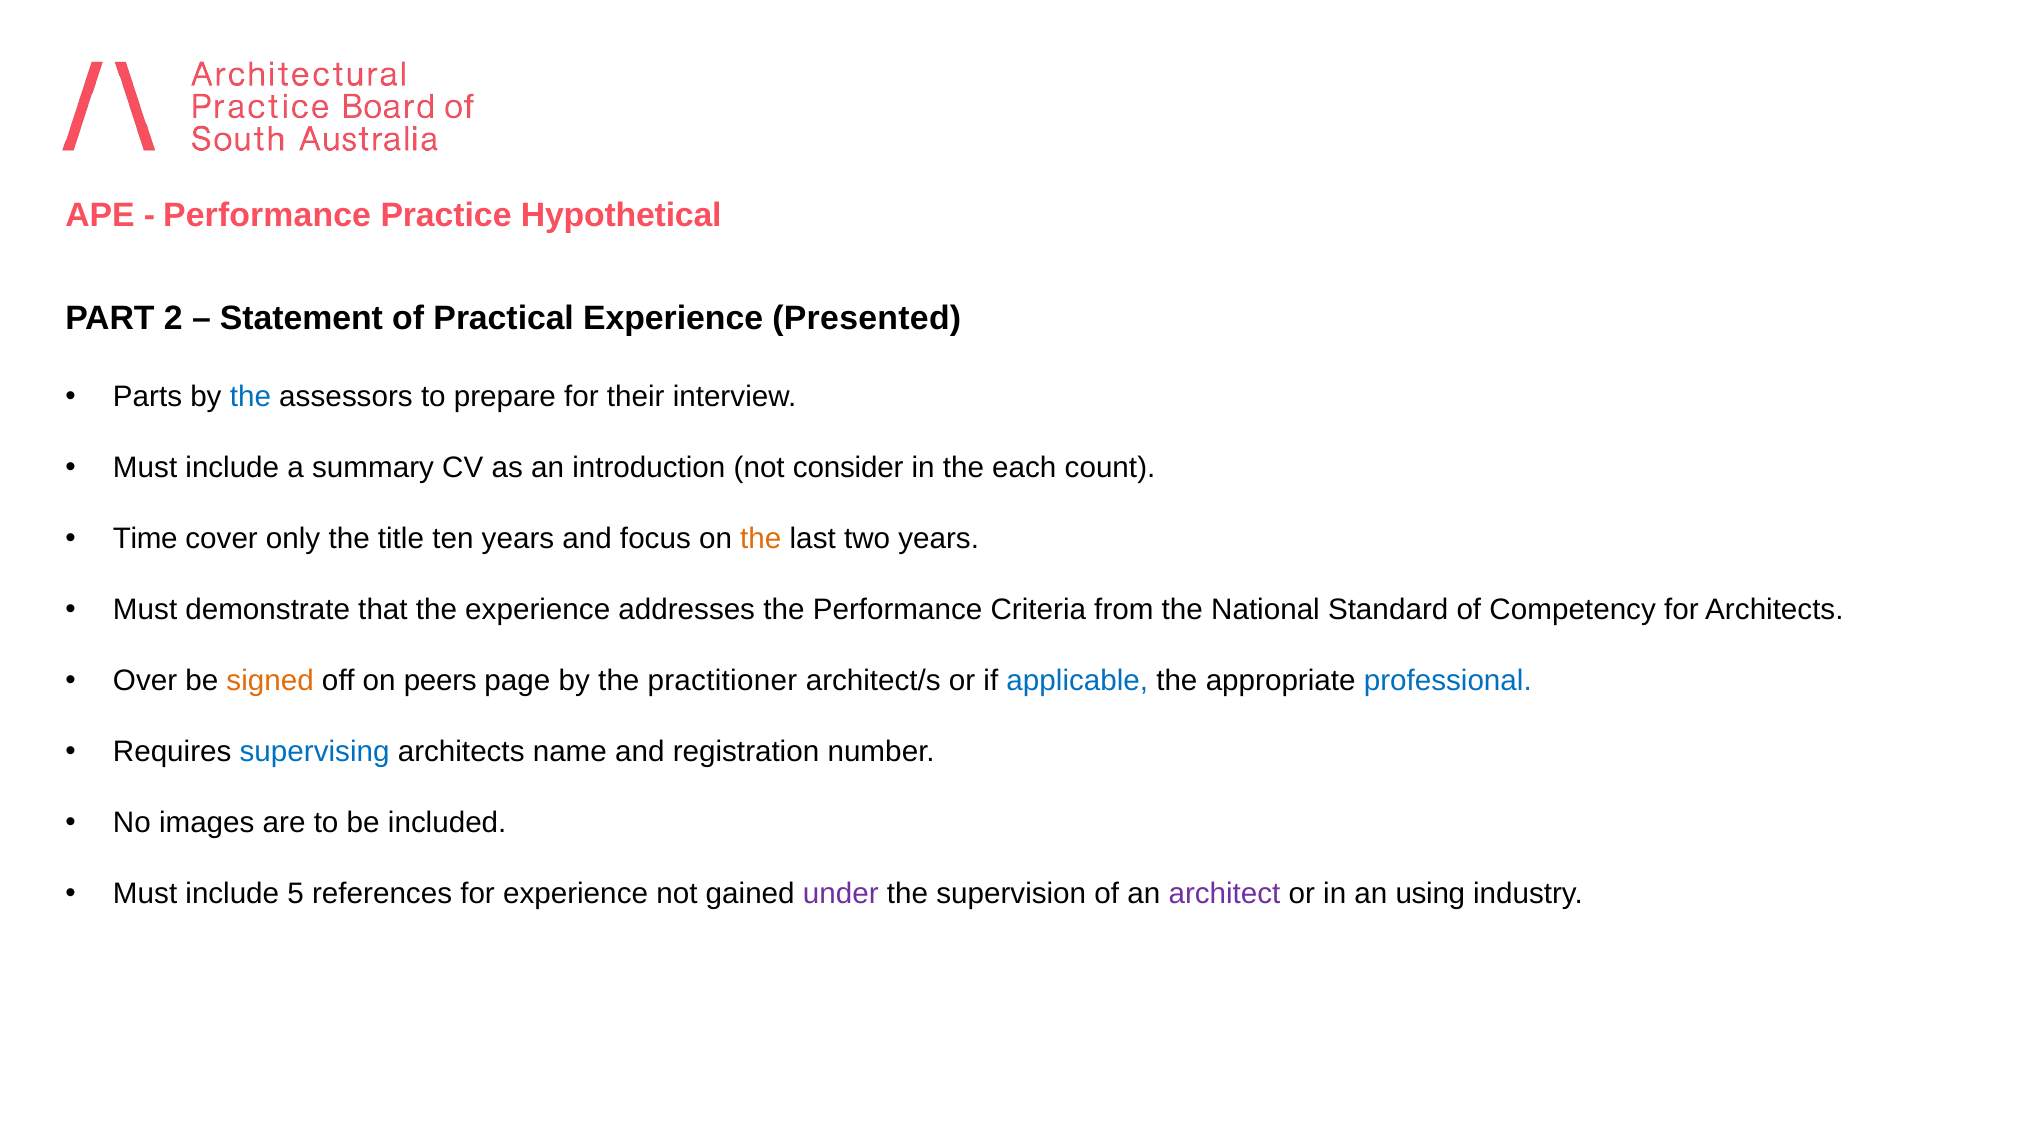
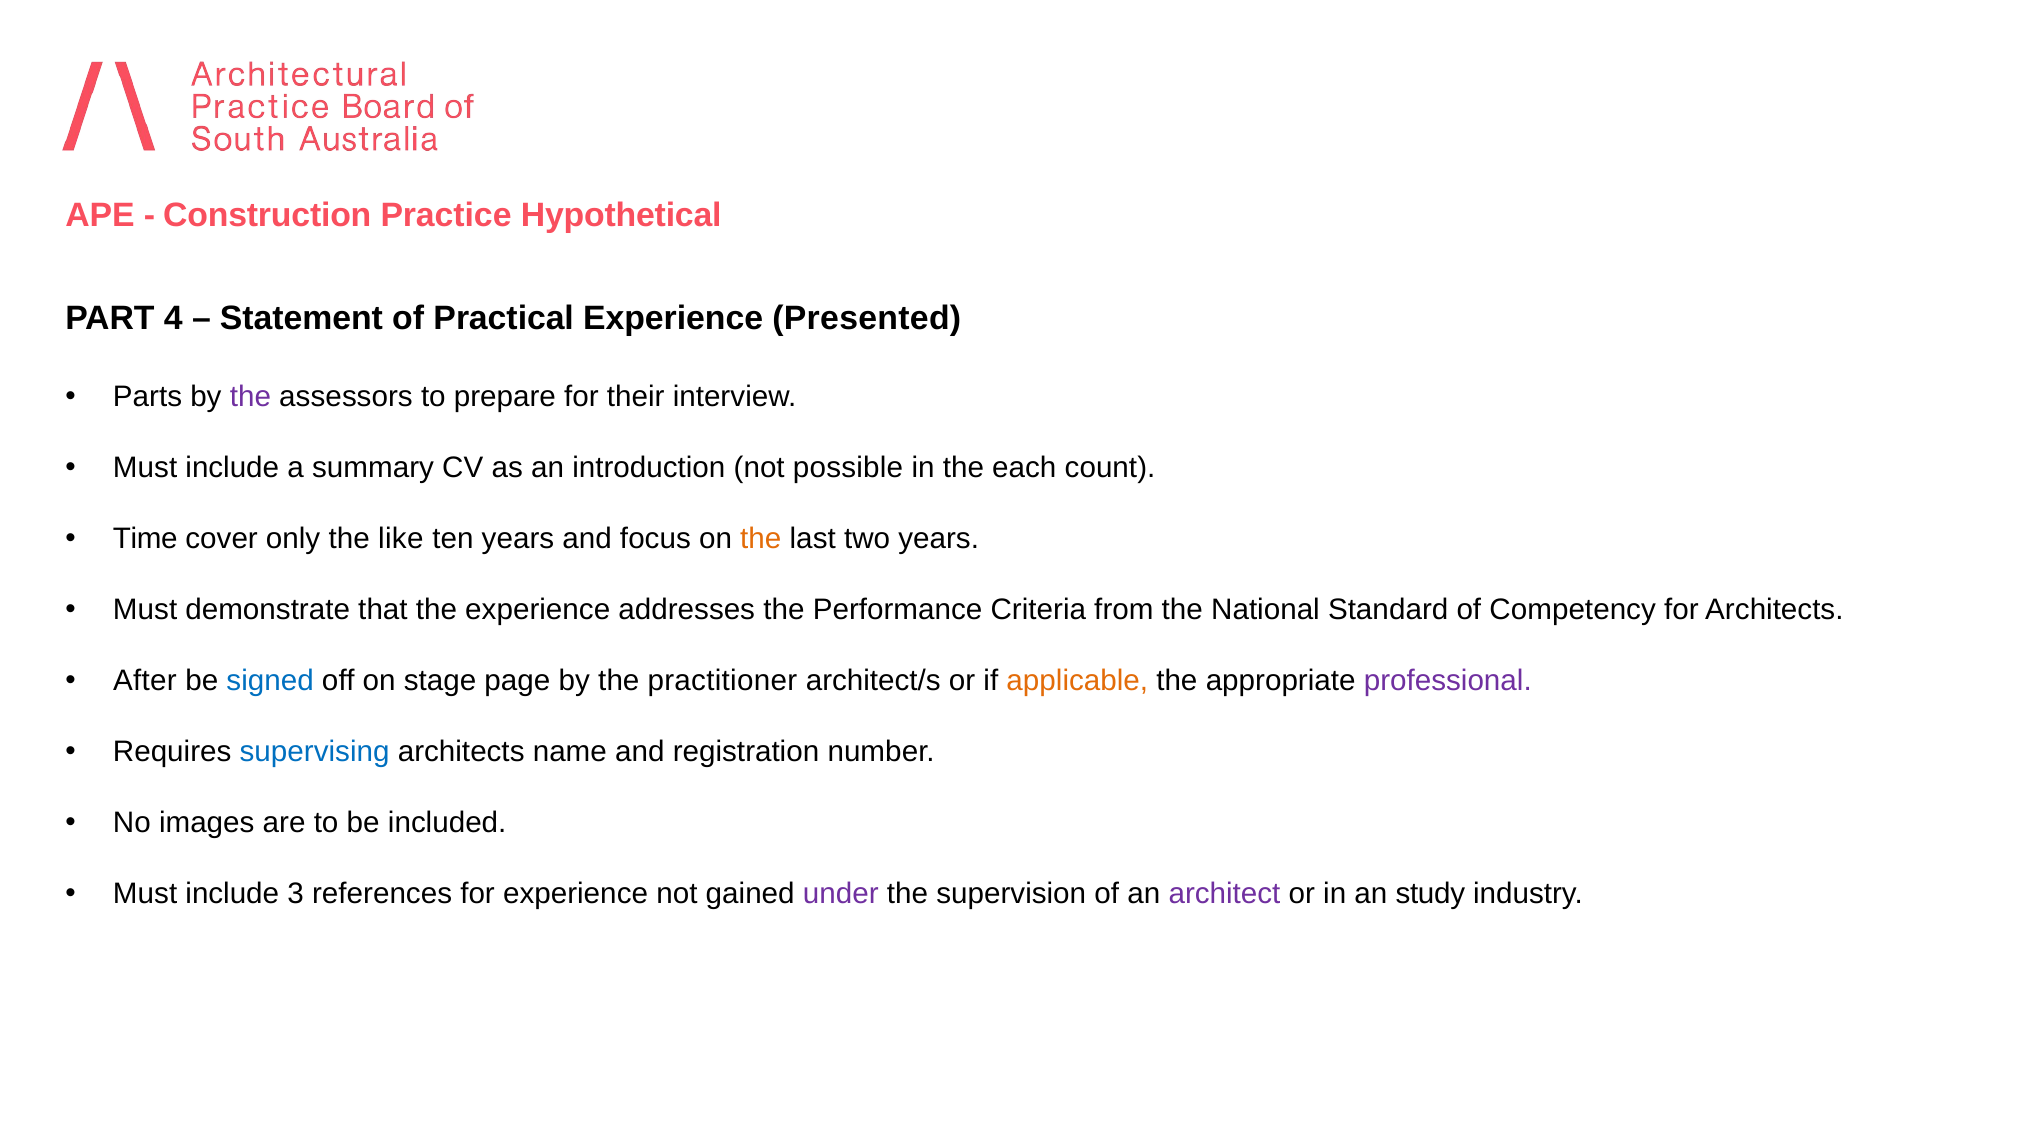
Performance: Performance -> Construction (267, 216)
2: 2 -> 4 (173, 319)
the colour: blue -> purple (250, 397)
consider: consider -> possible (848, 468)
title: title -> like (401, 539)
Over: Over -> After (145, 681)
signed colour: orange -> blue (270, 681)
peers: peers -> stage (440, 681)
applicable colour: blue -> orange (1077, 681)
professional colour: blue -> purple (1448, 681)
5: 5 -> 3 (296, 894)
using: using -> study (1430, 894)
